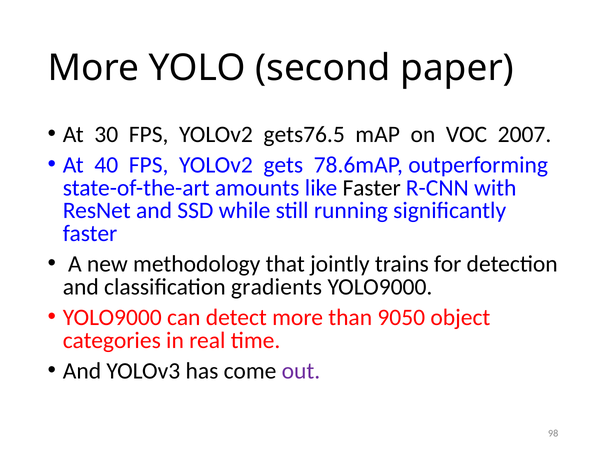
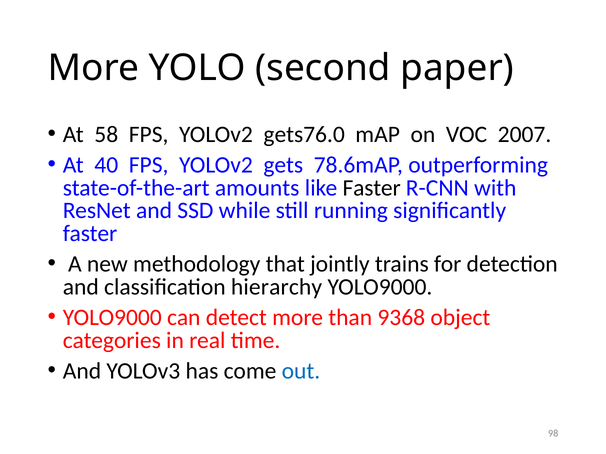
30: 30 -> 58 (106, 135)
gets76.5: gets76.5 -> gets76.0 (304, 135)
gradients: gradients -> hierarchy (277, 287)
9050: 9050 -> 9368 (401, 318)
out colour: purple -> blue (301, 371)
